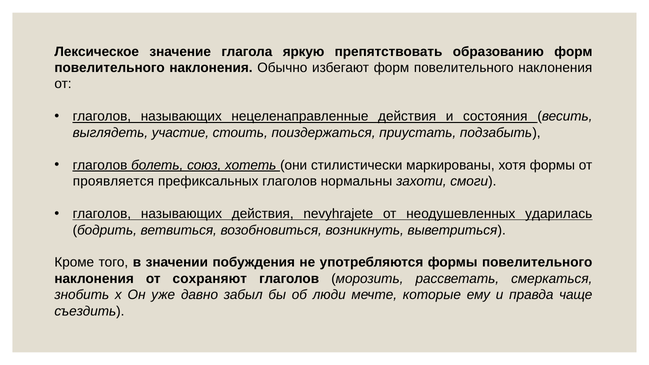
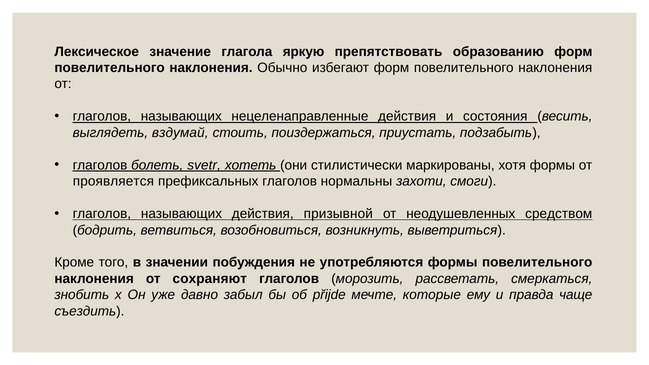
участие: участие -> вздумай (180, 133)
союз: союз -> svetr (204, 165)
nevyhrajete: nevyhrajete -> призывной (338, 214)
ударилась: ударилась -> средством (559, 214)
люди: люди -> přijde (329, 295)
